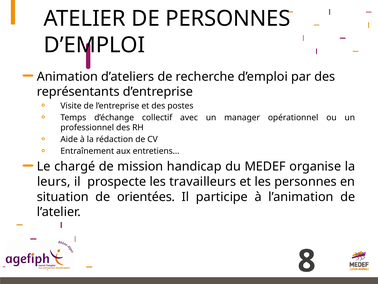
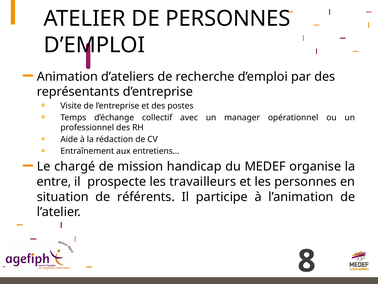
leurs: leurs -> entre (54, 181)
orientées: orientées -> référents (146, 197)
